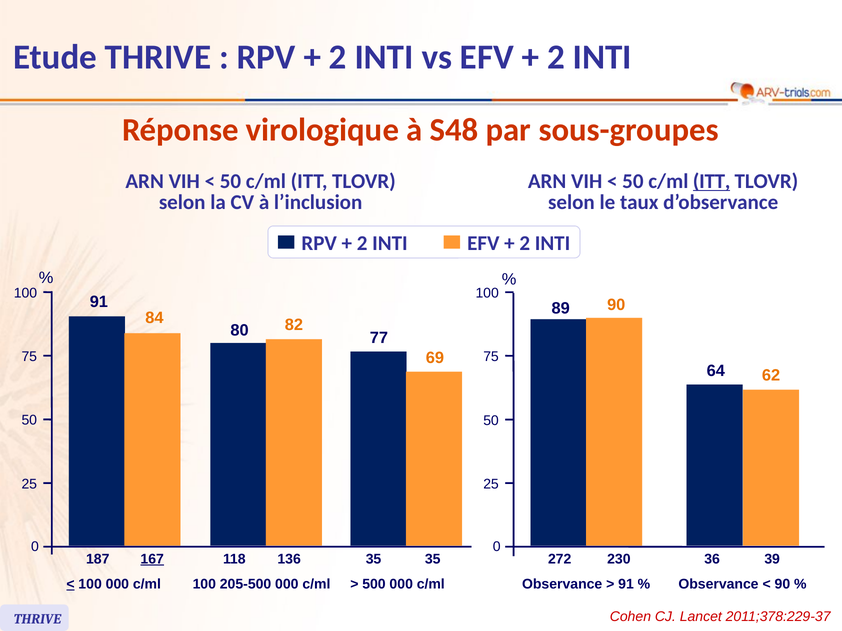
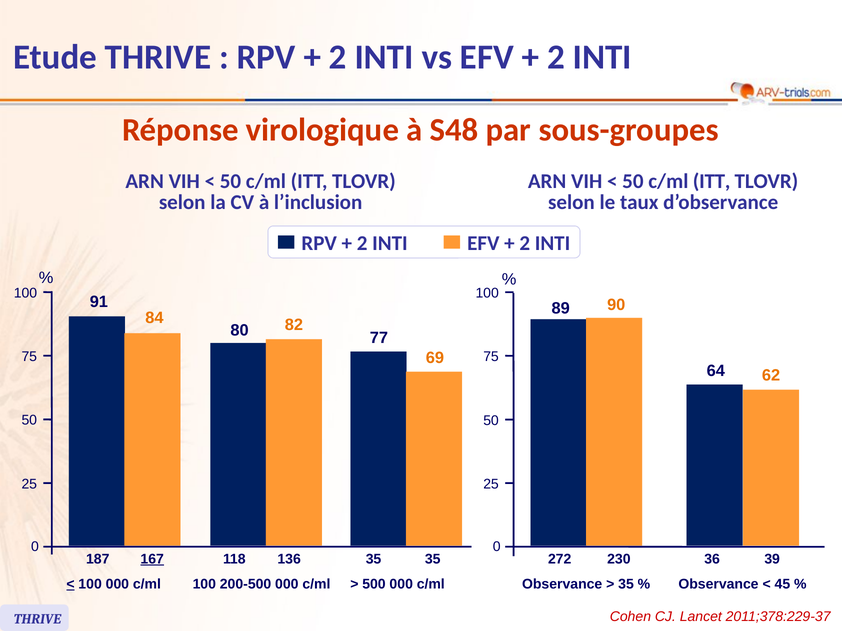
ITT underline: present -> none (712, 182)
205-500: 205-500 -> 200-500 (246, 584)
91: 91 -> 35 (626, 584)
90: 90 -> 45 (782, 584)
